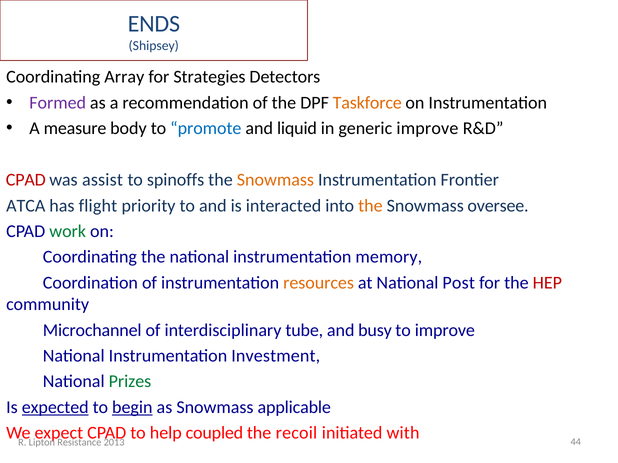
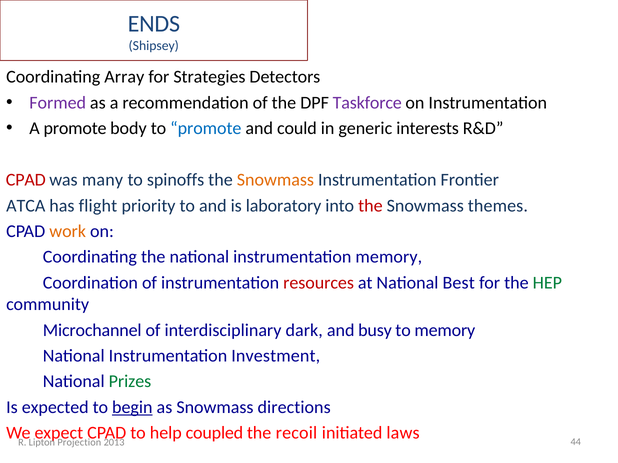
Taskforce colour: orange -> purple (367, 103)
A measure: measure -> promote (75, 129)
liquid: liquid -> could (297, 129)
generic improve: improve -> interests (428, 129)
assist: assist -> many (102, 180)
interacted: interacted -> laboratory (284, 206)
the colour: orange -> red (370, 206)
oversee: oversee -> themes (498, 206)
work colour: green -> orange (68, 232)
resources colour: orange -> red (319, 283)
Post: Post -> Best (459, 283)
HEP colour: red -> green (547, 283)
tube: tube -> dark (304, 330)
to improve: improve -> memory (445, 330)
expected underline: present -> none (55, 408)
applicable: applicable -> directions (294, 408)
with: with -> laws (403, 433)
Resistance: Resistance -> Projection (79, 443)
